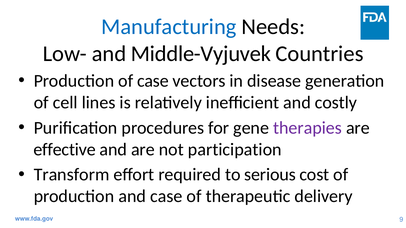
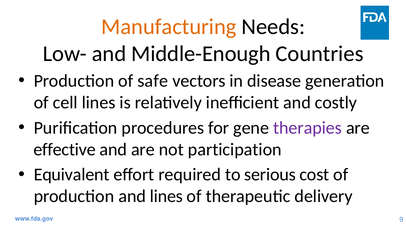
Manufacturing colour: blue -> orange (169, 27)
Middle-Vyjuvek: Middle-Vyjuvek -> Middle-Enough (201, 54)
of case: case -> safe (153, 81)
Transform: Transform -> Equivalent (72, 175)
and case: case -> lines (166, 197)
